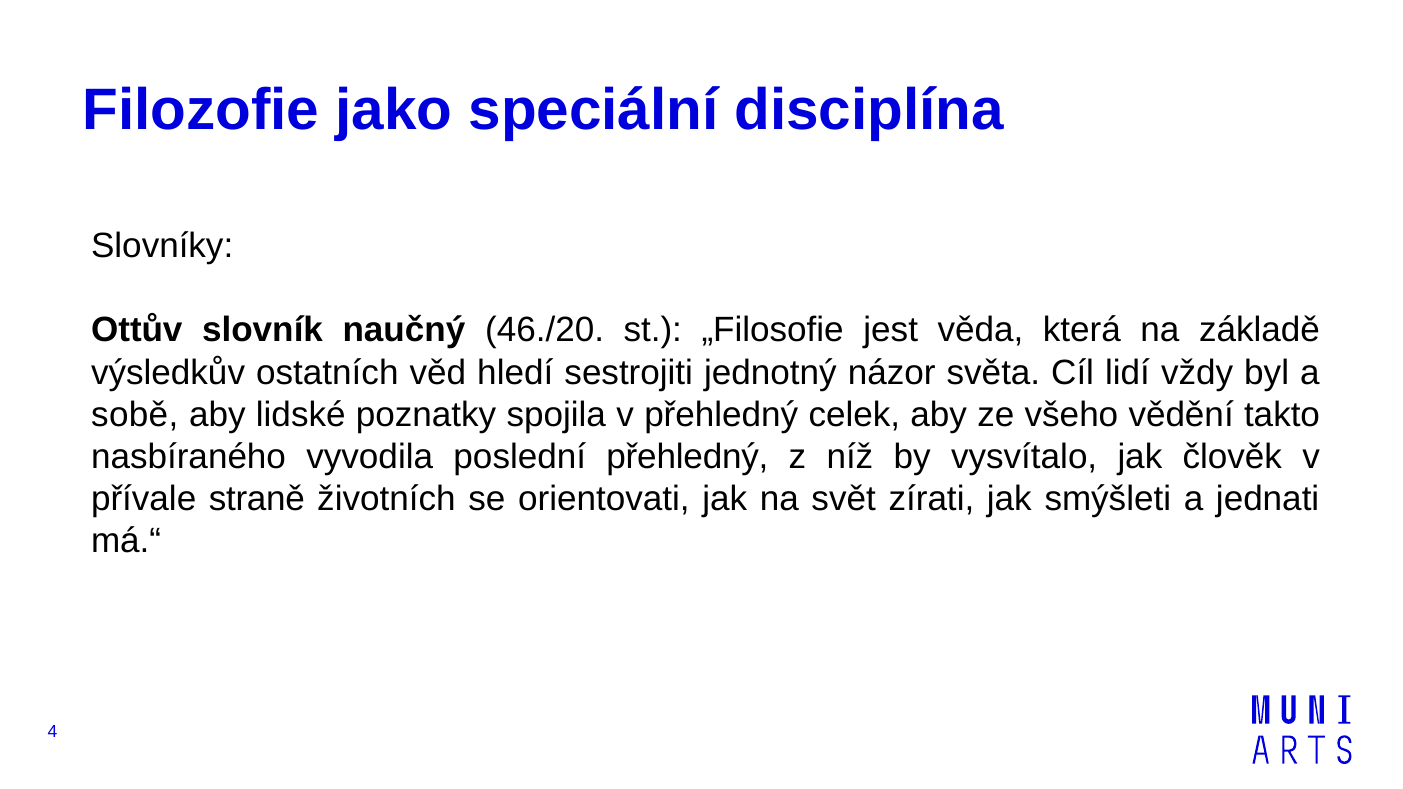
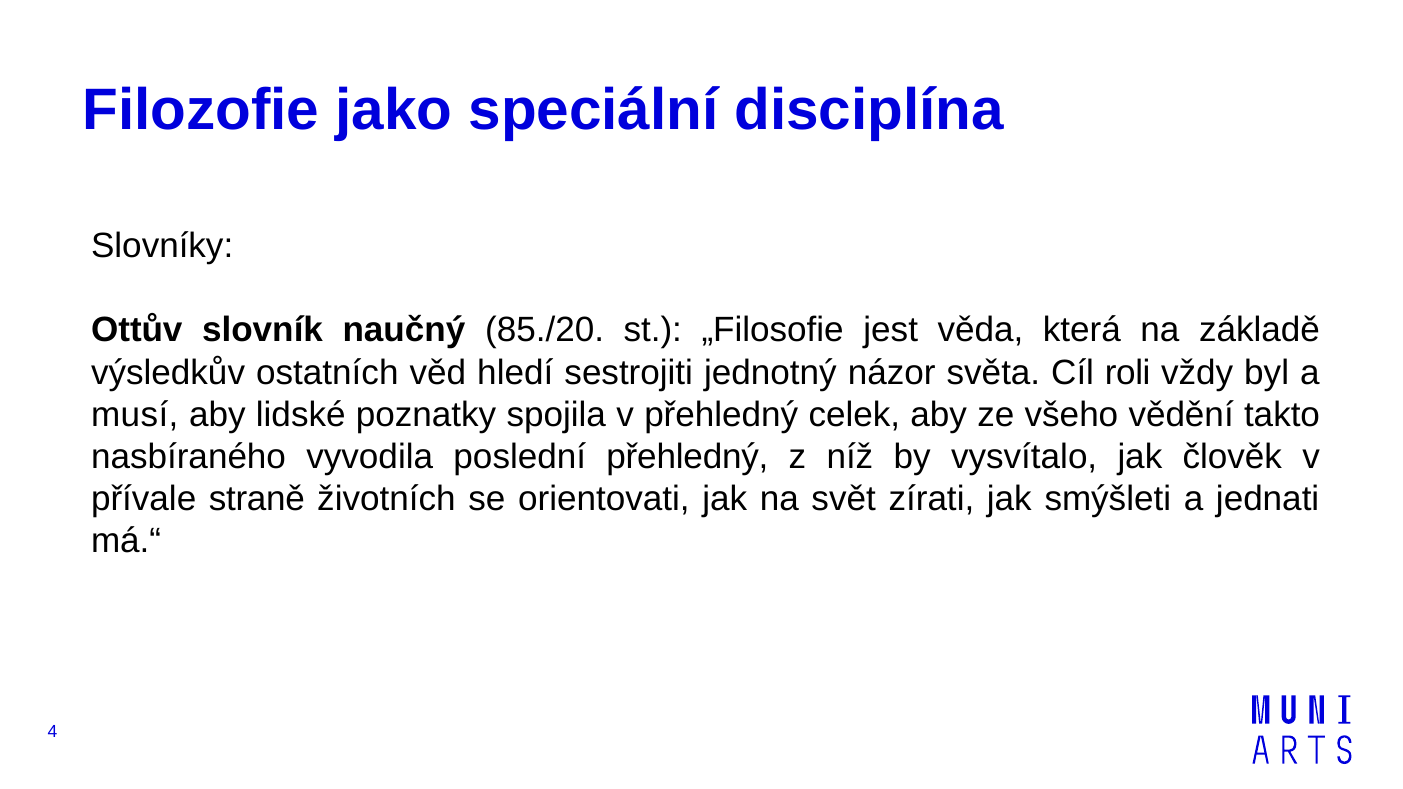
46./20: 46./20 -> 85./20 (545, 330)
lidí: lidí -> roli (1128, 373)
sobě: sobě -> musí (135, 415)
